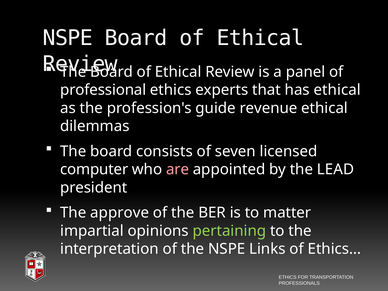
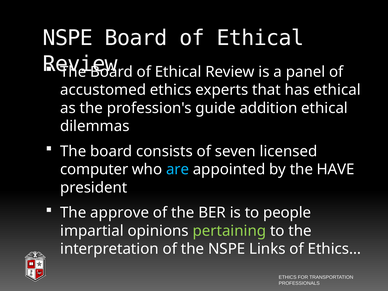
professional: professional -> accustomed (103, 90)
revenue: revenue -> addition (268, 108)
are colour: pink -> light blue (178, 169)
LEAD: LEAD -> HAVE (336, 169)
matter: matter -> people (287, 213)
